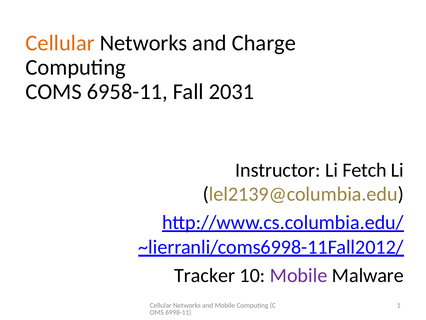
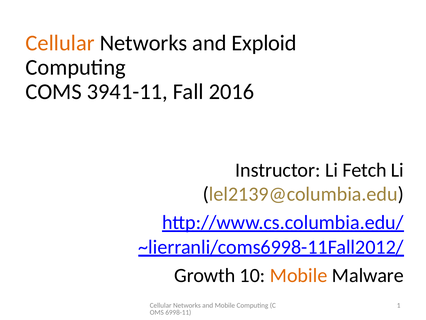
Charge: Charge -> Exploid (264, 43)
6958-11: 6958-11 -> 3941-11 (127, 92)
2031: 2031 -> 2016 (232, 92)
Tracker: Tracker -> Growth (205, 275)
Mobile colour: purple -> orange (299, 275)
